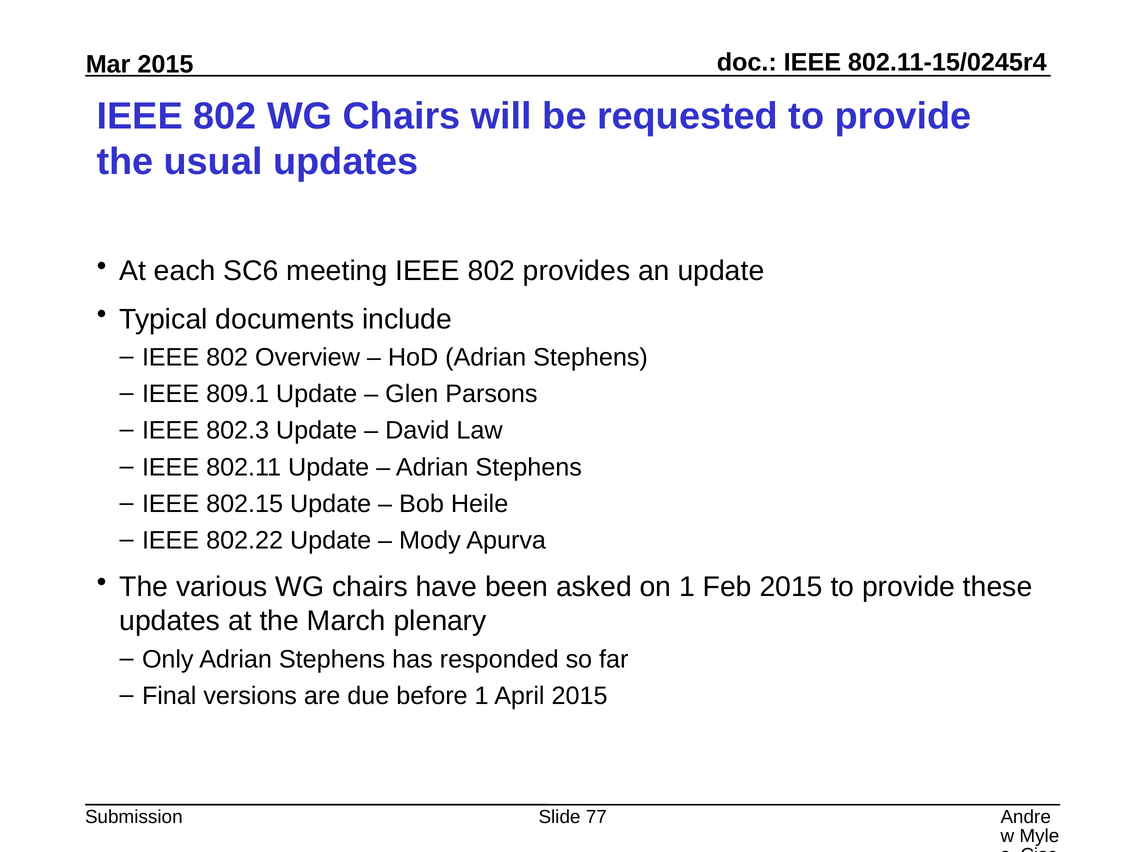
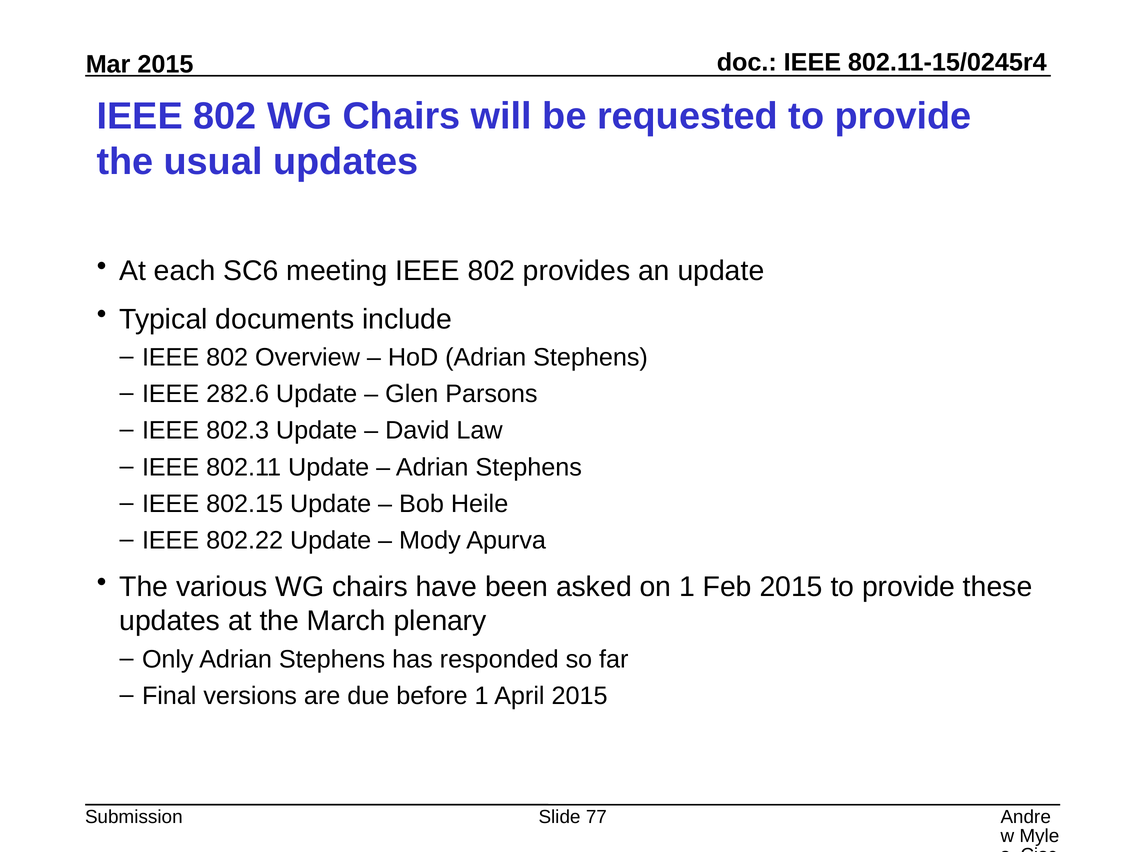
809.1: 809.1 -> 282.6 (238, 394)
